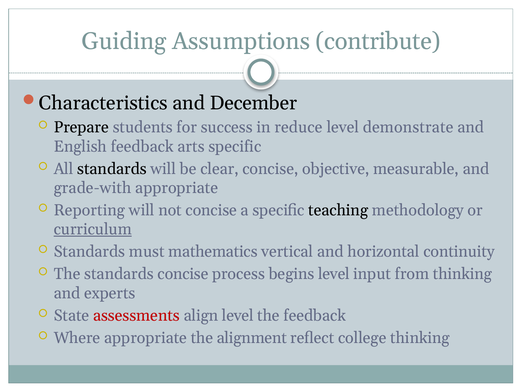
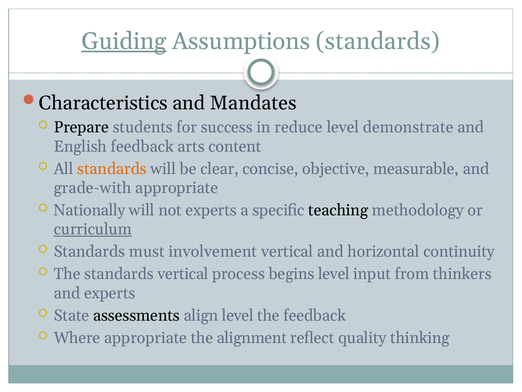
Guiding underline: none -> present (124, 41)
Assumptions contribute: contribute -> standards (378, 41)
December: December -> Mandates (253, 103)
arts specific: specific -> content (235, 146)
standards colour: black -> orange (112, 169)
Reporting: Reporting -> Nationally (89, 210)
not concise: concise -> experts (211, 210)
mathematics: mathematics -> involvement (213, 251)
standards concise: concise -> vertical (183, 274)
from thinking: thinking -> thinkers (462, 274)
assessments colour: red -> black (136, 315)
college: college -> quality (362, 337)
